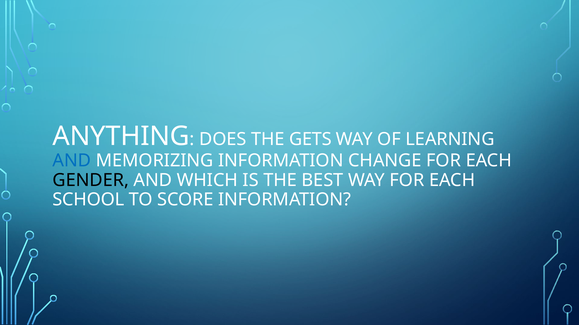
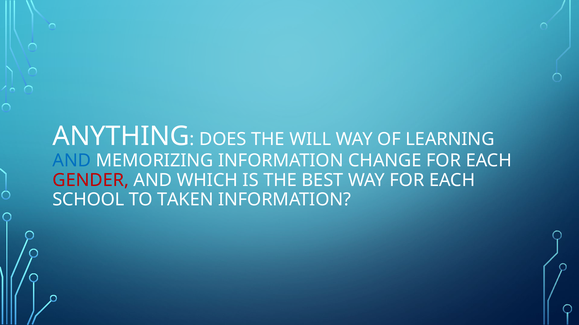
GETS: GETS -> WILL (310, 140)
GENDER colour: black -> red (91, 181)
SCORE: SCORE -> TAKEN (185, 200)
